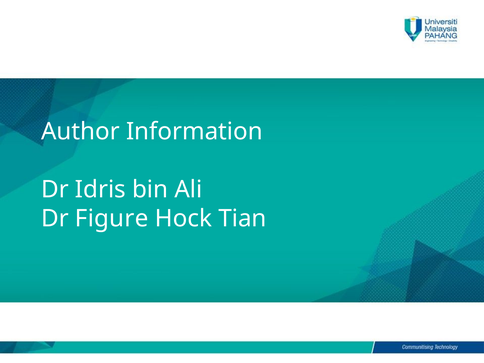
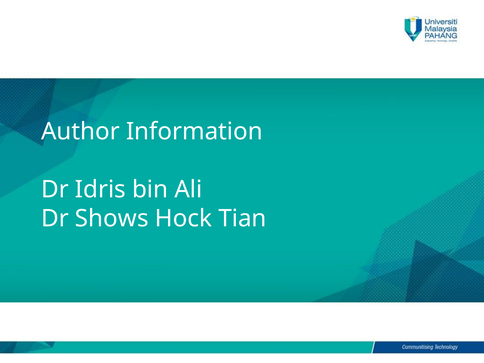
Figure: Figure -> Shows (112, 219)
